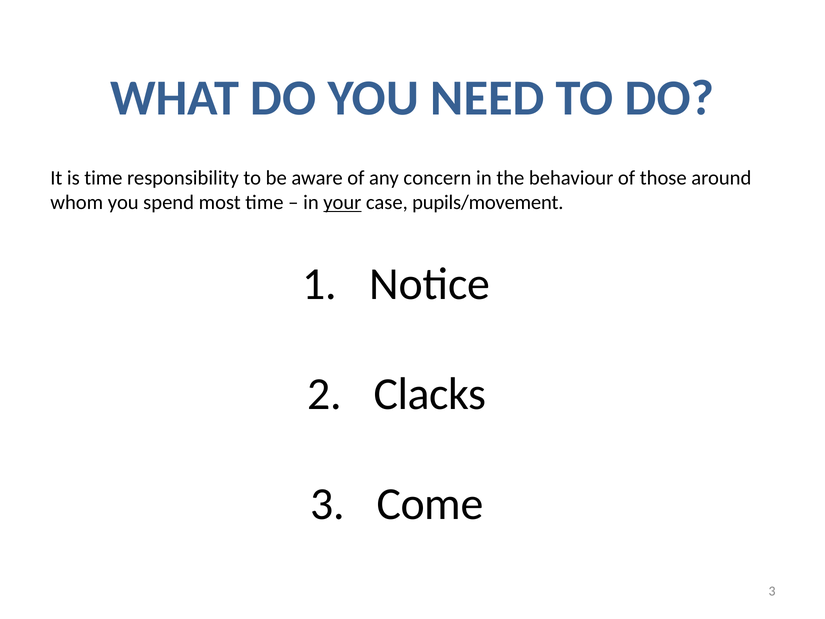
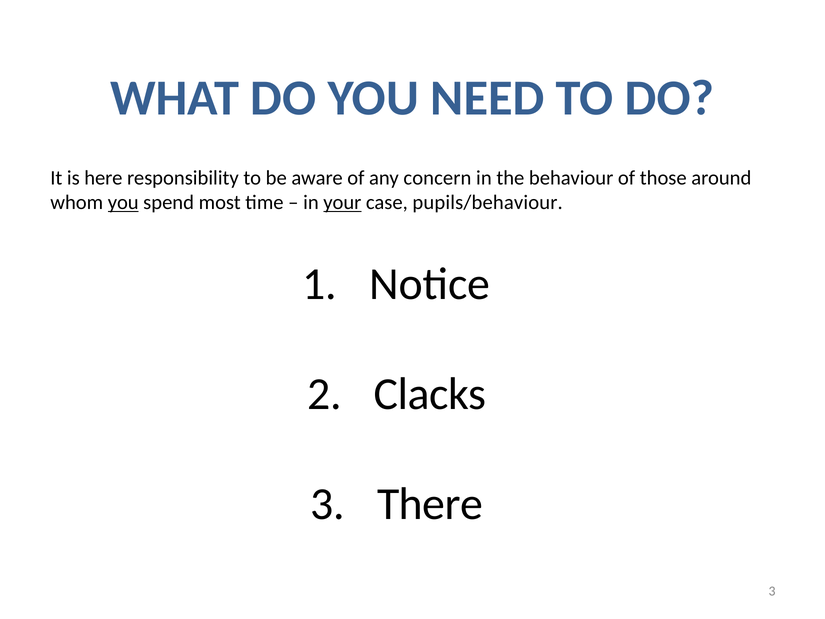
is time: time -> here (103, 178)
you underline: none -> present (123, 203)
pupils/movement: pupils/movement -> pupils/behaviour (488, 203)
Come: Come -> There (430, 504)
